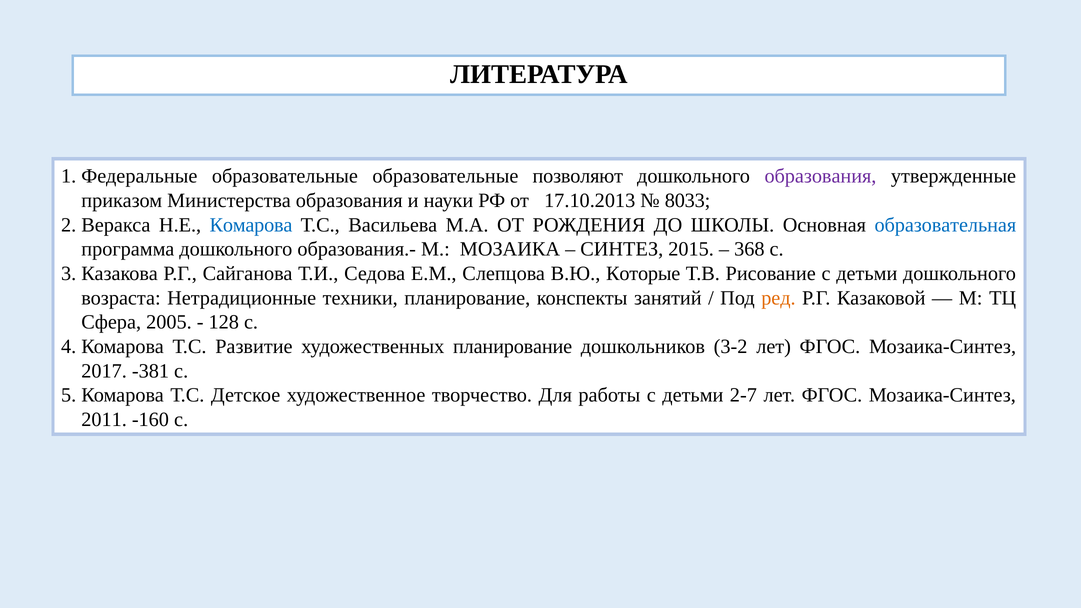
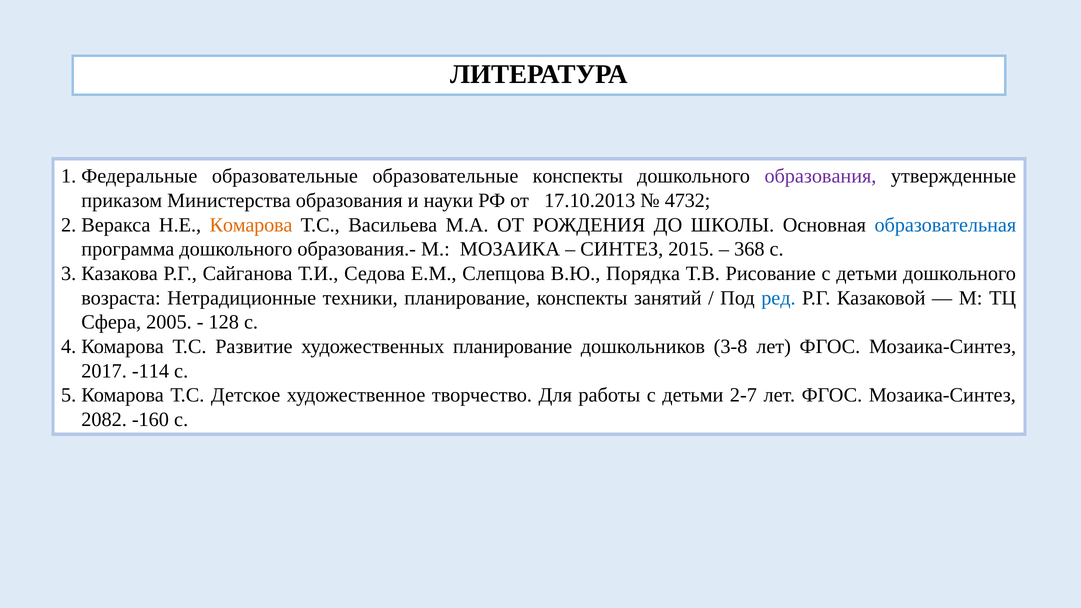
образовательные позволяют: позволяют -> конспекты (578, 176)
8033: 8033 -> 4732 (688, 201)
Комарова colour: blue -> orange (251, 225)
Которые: Которые -> Порядка (643, 274)
ред colour: orange -> blue (778, 298)
3-2: 3-2 -> 3-8 (731, 347)
-381: -381 -> -114 (151, 371)
2011: 2011 -> 2082 (104, 419)
